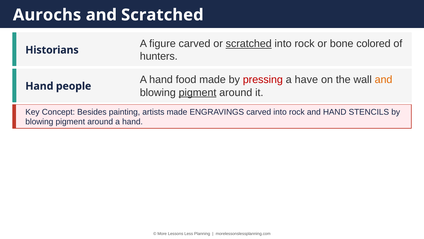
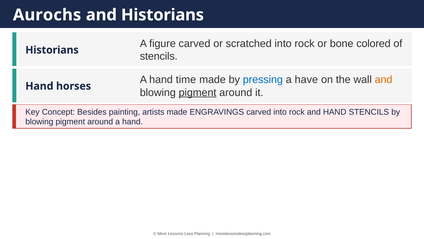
and Scratched: Scratched -> Historians (162, 15)
scratched underline: present -> none (249, 44)
hunters: hunters -> stencils (159, 56)
food: food -> time (186, 80)
pressing colour: red -> blue (263, 80)
people: people -> horses (74, 86)
